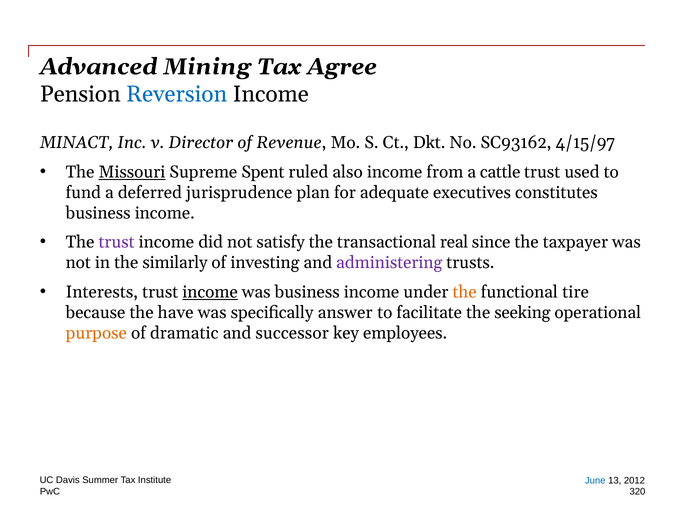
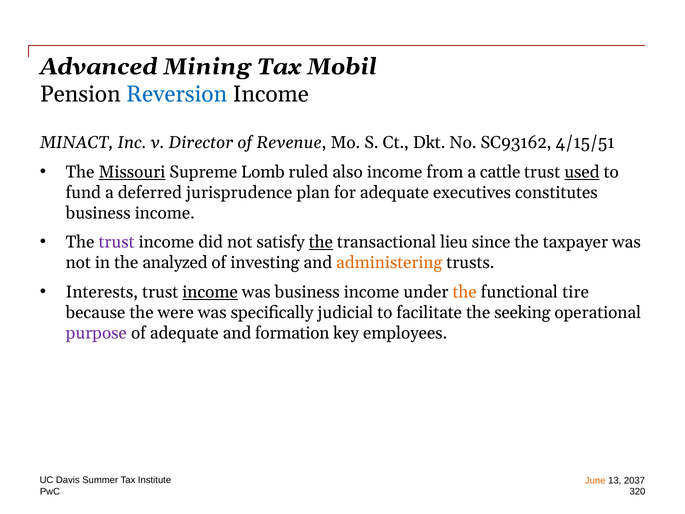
Agree: Agree -> Mobil (342, 67)
4/15/97: 4/15/97 -> 4/15/51 (585, 143)
Spent: Spent -> Lomb (263, 172)
used underline: none -> present (582, 172)
the underline: none -> present (321, 242)
real: real -> lieu (454, 242)
similarly: similarly -> analyzed (175, 263)
administering colour: purple -> orange (389, 263)
have: have -> were (176, 312)
answer: answer -> judicial (345, 312)
purpose colour: orange -> purple (96, 333)
of dramatic: dramatic -> adequate (184, 333)
successor: successor -> formation (292, 333)
June colour: blue -> orange (595, 480)
2012: 2012 -> 2037 (634, 480)
